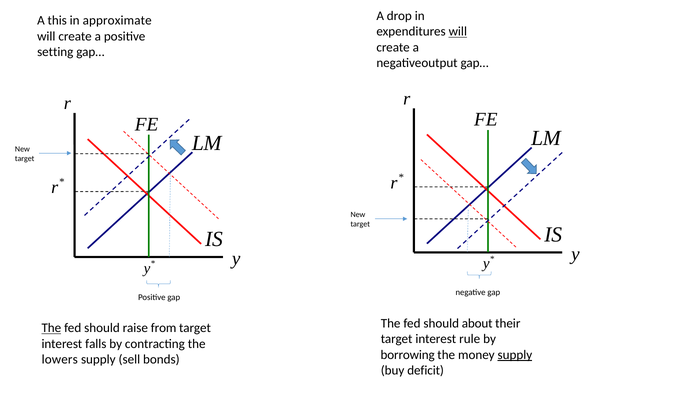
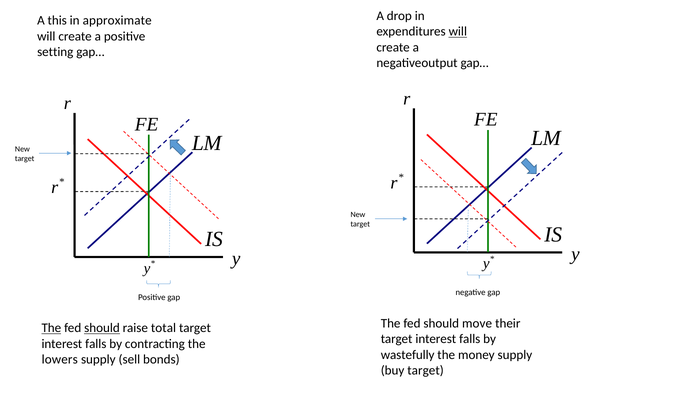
about: about -> move (477, 323)
should underline: none -> present (102, 328)
from: from -> total (163, 328)
rule: rule -> falls (470, 339)
borrowing: borrowing -> wastefully (408, 354)
supply underline: present -> none (515, 354)
buy deficit: deficit -> target (426, 370)
